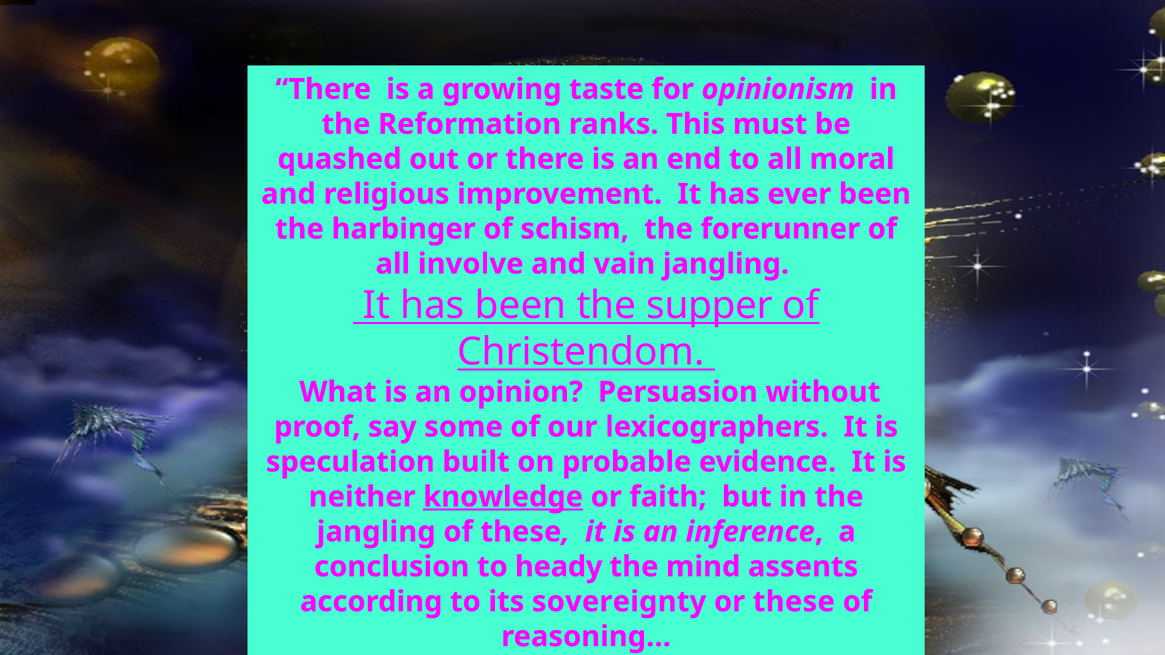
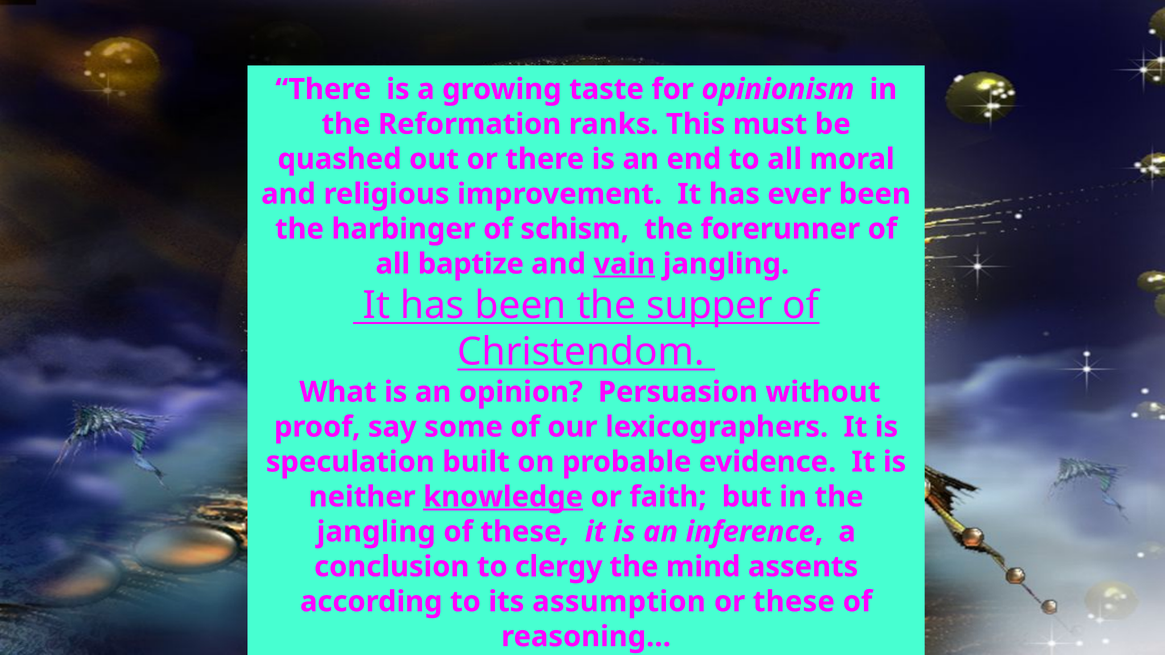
involve: involve -> baptize (471, 264)
vain underline: none -> present (624, 264)
heady: heady -> clergy (559, 567)
sovereignty: sovereignty -> assumption (619, 602)
